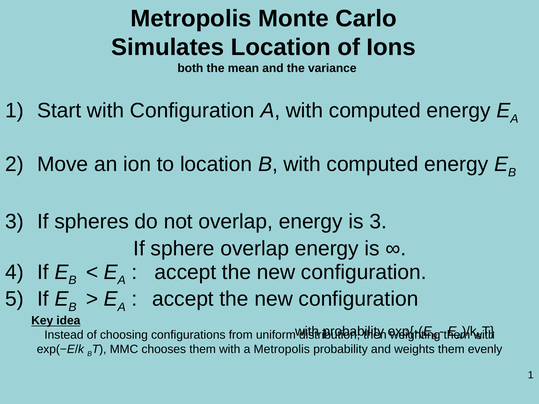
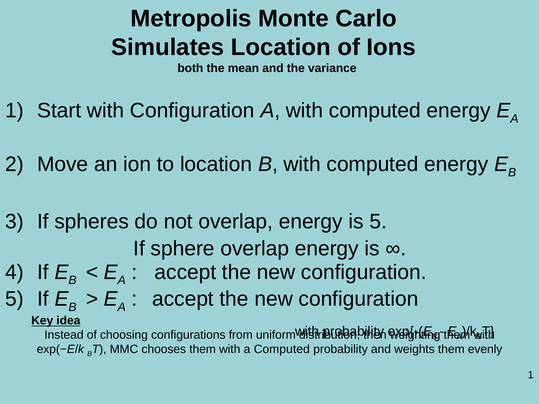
is 3: 3 -> 5 (378, 222)
a Metropolis: Metropolis -> Computed (282, 350)
